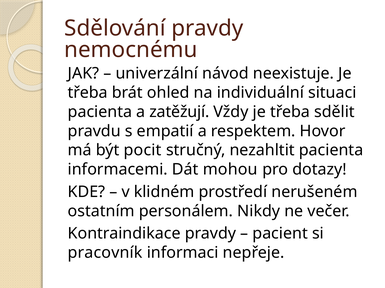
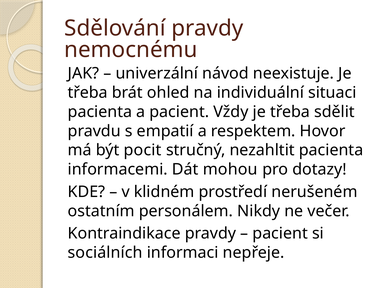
a zatěžují: zatěžují -> pacient (179, 112)
pracovník: pracovník -> sociálních (105, 253)
